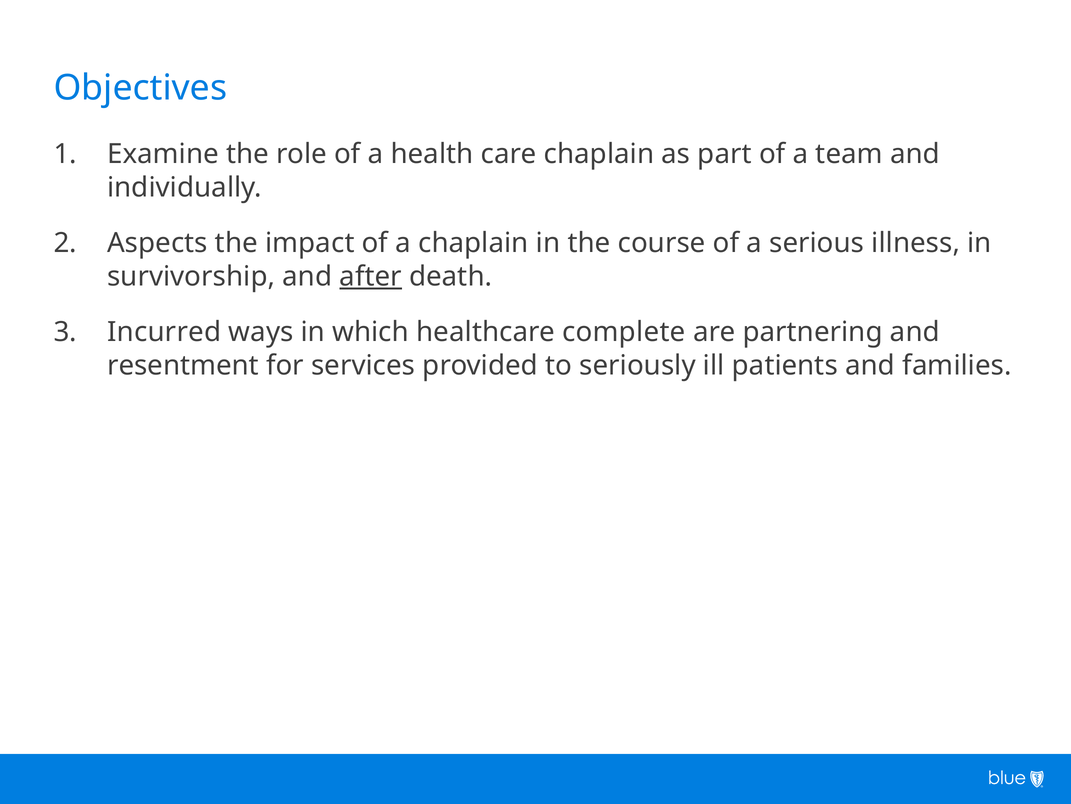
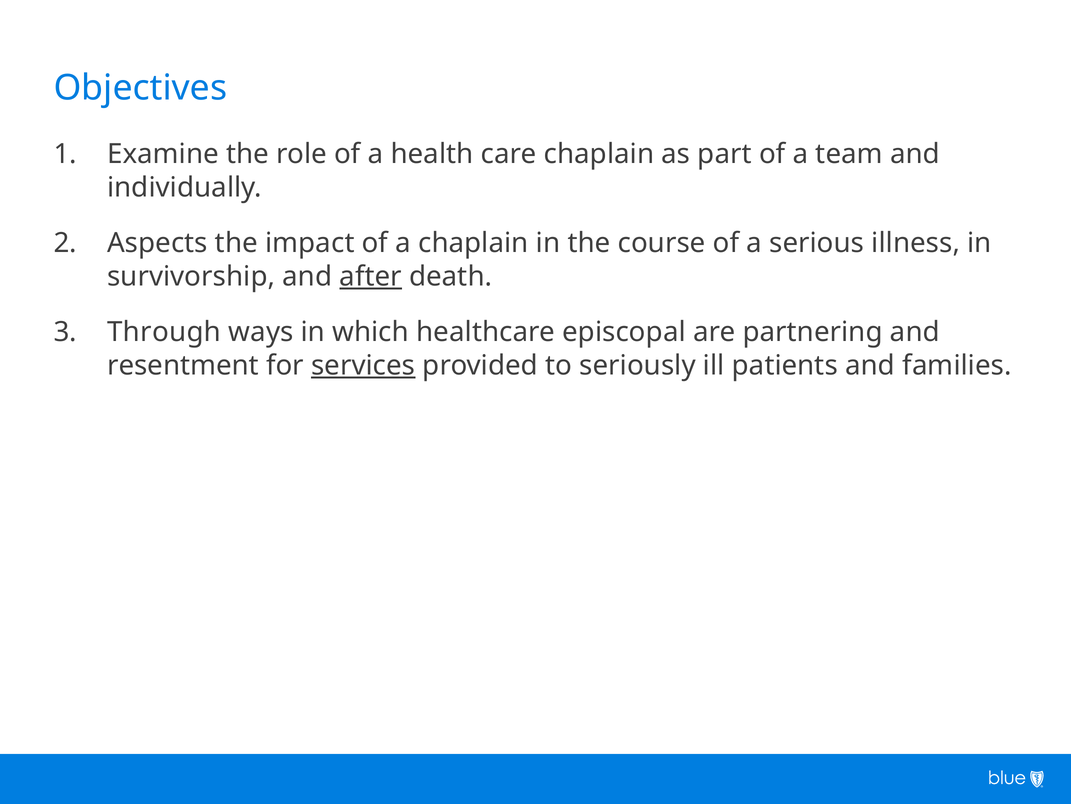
Incurred: Incurred -> Through (164, 332)
complete: complete -> episcopal (624, 332)
services underline: none -> present (363, 365)
